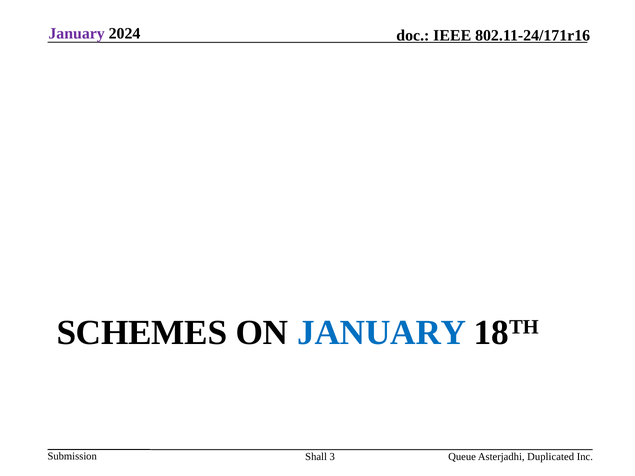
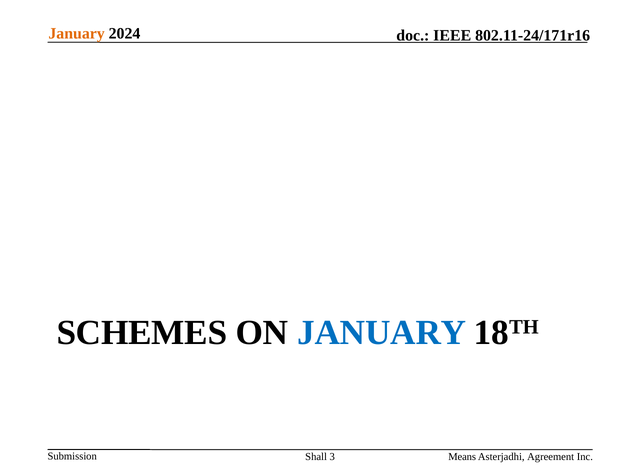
January colour: purple -> orange (77, 34)
Queue: Queue -> Means (462, 457)
Duplicated: Duplicated -> Agreement (551, 457)
